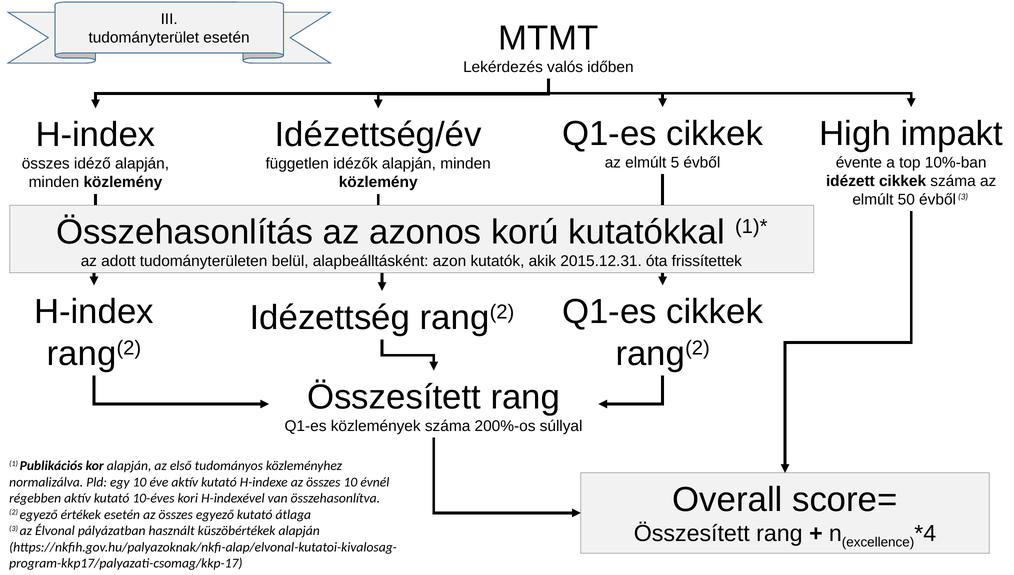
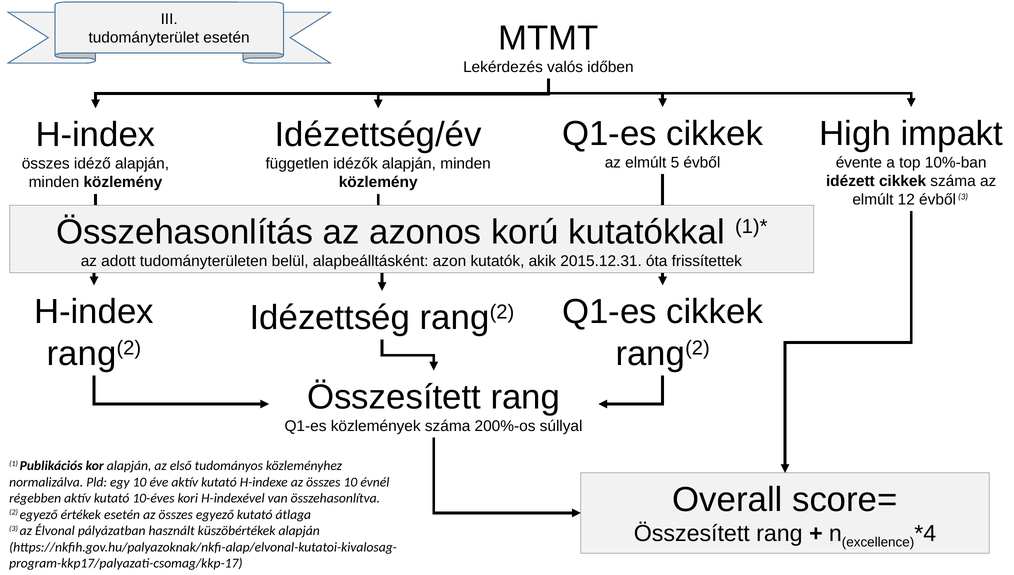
50: 50 -> 12 (906, 200)
